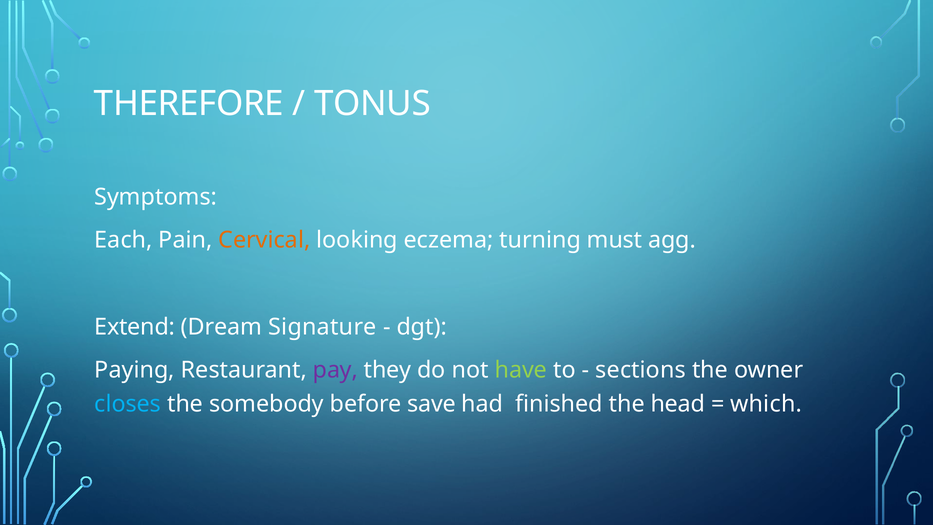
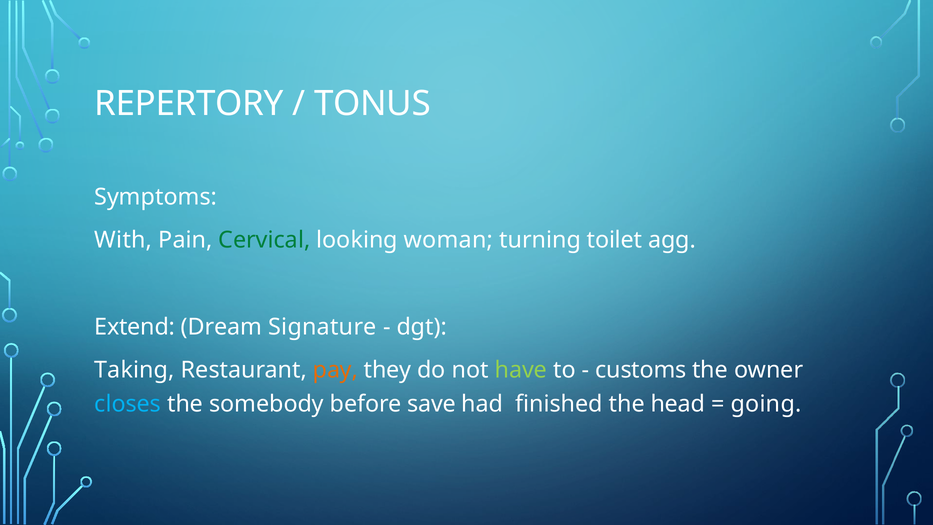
THEREFORE: THEREFORE -> REPERTORY (189, 104)
Each: Each -> With (123, 240)
Cervical colour: orange -> green (264, 240)
eczema: eczema -> woman (448, 240)
must: must -> toilet (615, 240)
Paying: Paying -> Taking (135, 370)
pay colour: purple -> orange (335, 370)
sections: sections -> customs (641, 370)
which: which -> going (766, 404)
